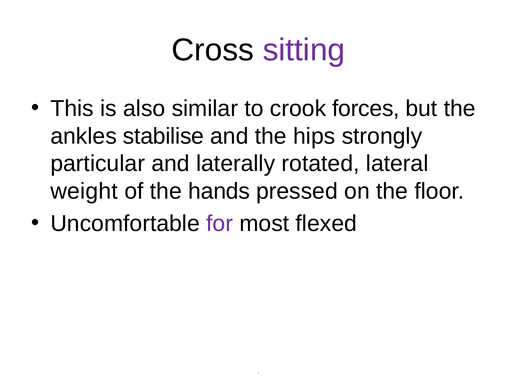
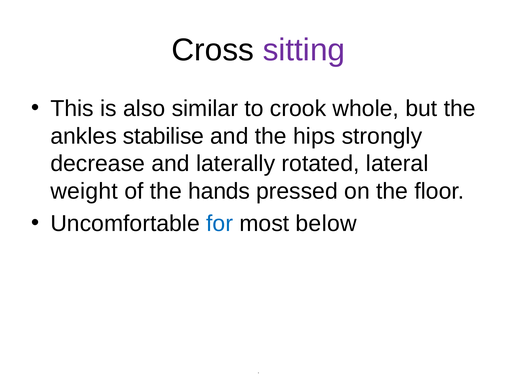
forces: forces -> whole (366, 108)
particular: particular -> decrease (98, 164)
for colour: purple -> blue (220, 223)
flexed: flexed -> below (326, 223)
